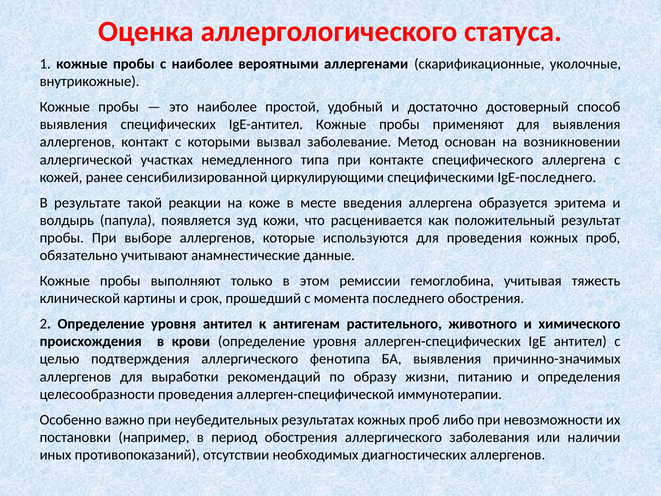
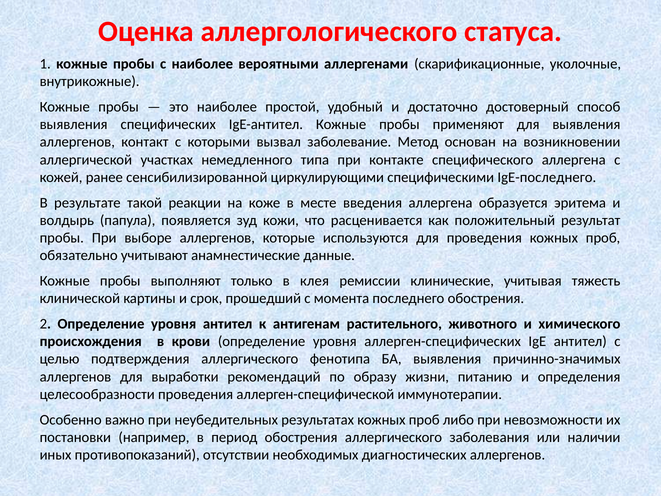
этом: этом -> клея (315, 281)
гемоглобина: гемоглобина -> клинические (452, 281)
